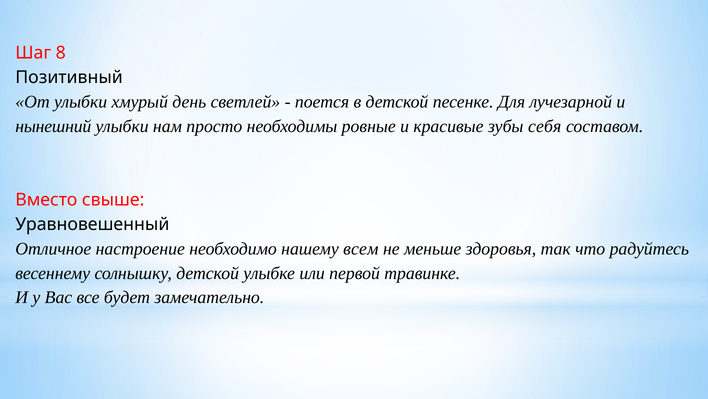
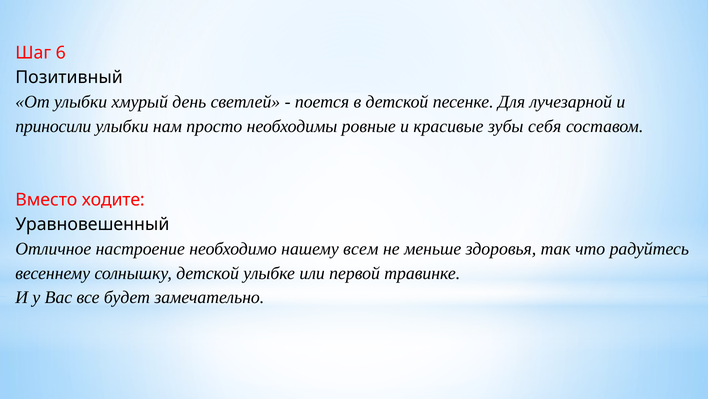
8: 8 -> 6 (61, 53)
нынешний: нынешний -> приносили (53, 126)
свыше: свыше -> ходите (113, 199)
